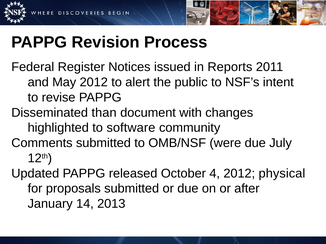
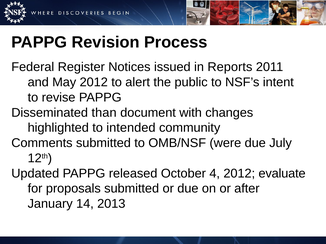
software: software -> intended (131, 128)
physical: physical -> evaluate (282, 174)
